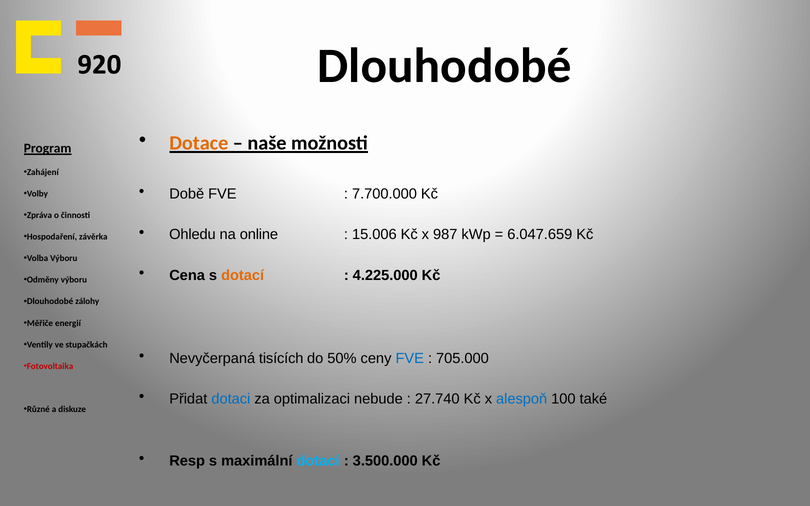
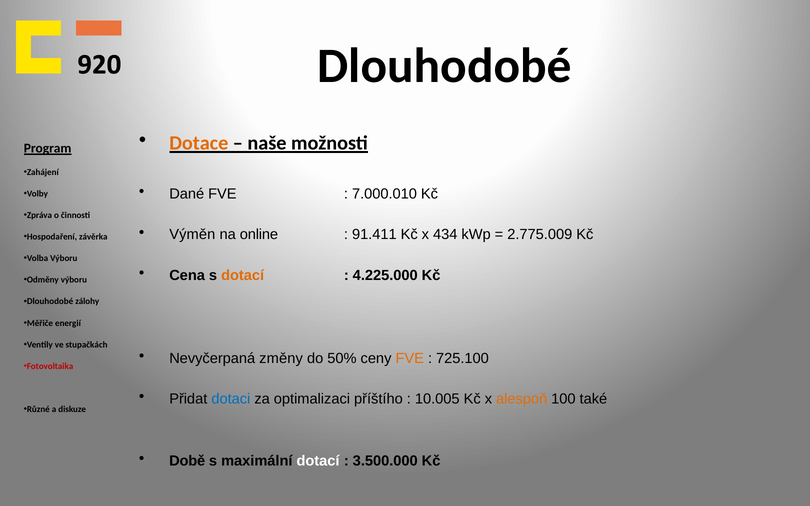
Době: Době -> Dané (187, 194)
7.700.000: 7.700.000 -> 7.000.010 (384, 194)
Ohledu: Ohledu -> Výměn (192, 235)
15.006: 15.006 -> 91.411 (374, 235)
987: 987 -> 434 (445, 235)
6.047.659: 6.047.659 -> 2.775.009 (540, 235)
tisících: tisících -> změny (281, 358)
FVE colour: blue -> orange (410, 358)
705.000: 705.000 -> 725.100 (462, 358)
nebude: nebude -> příštího (378, 399)
27.740: 27.740 -> 10.005 (437, 399)
alespoň colour: blue -> orange (522, 399)
Resp: Resp -> Době (187, 461)
dotací colour: light blue -> white (318, 461)
